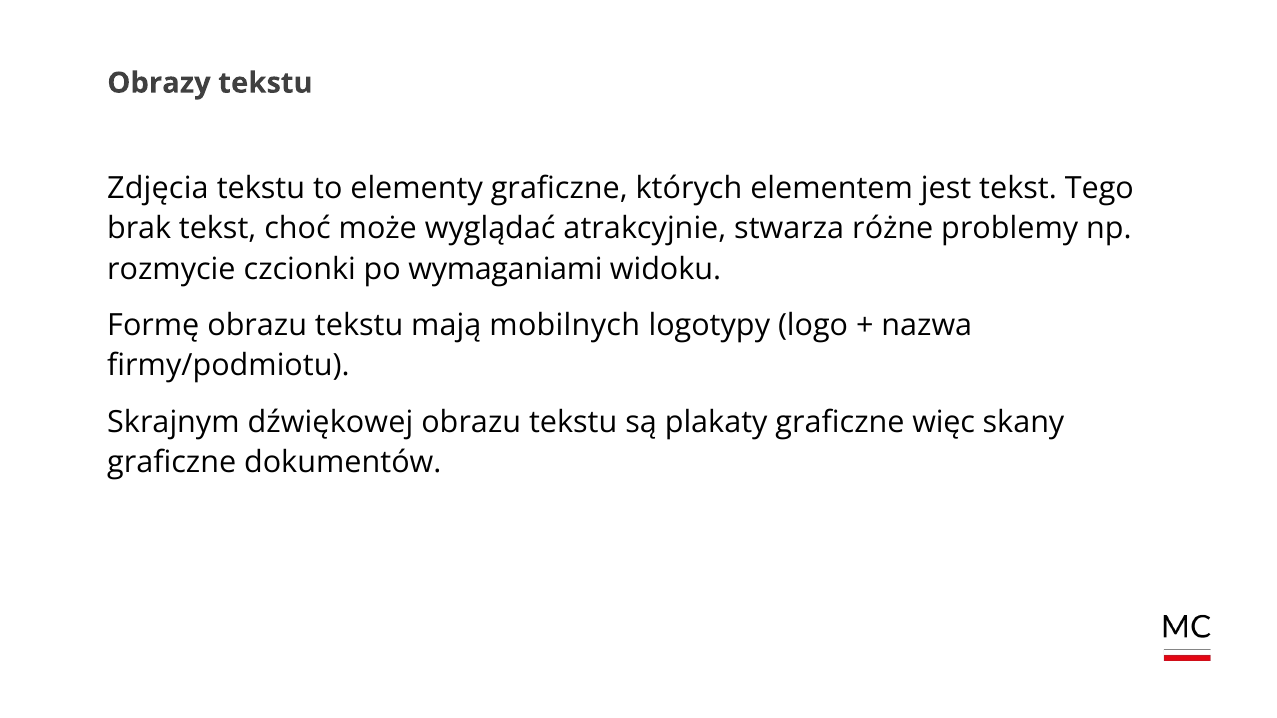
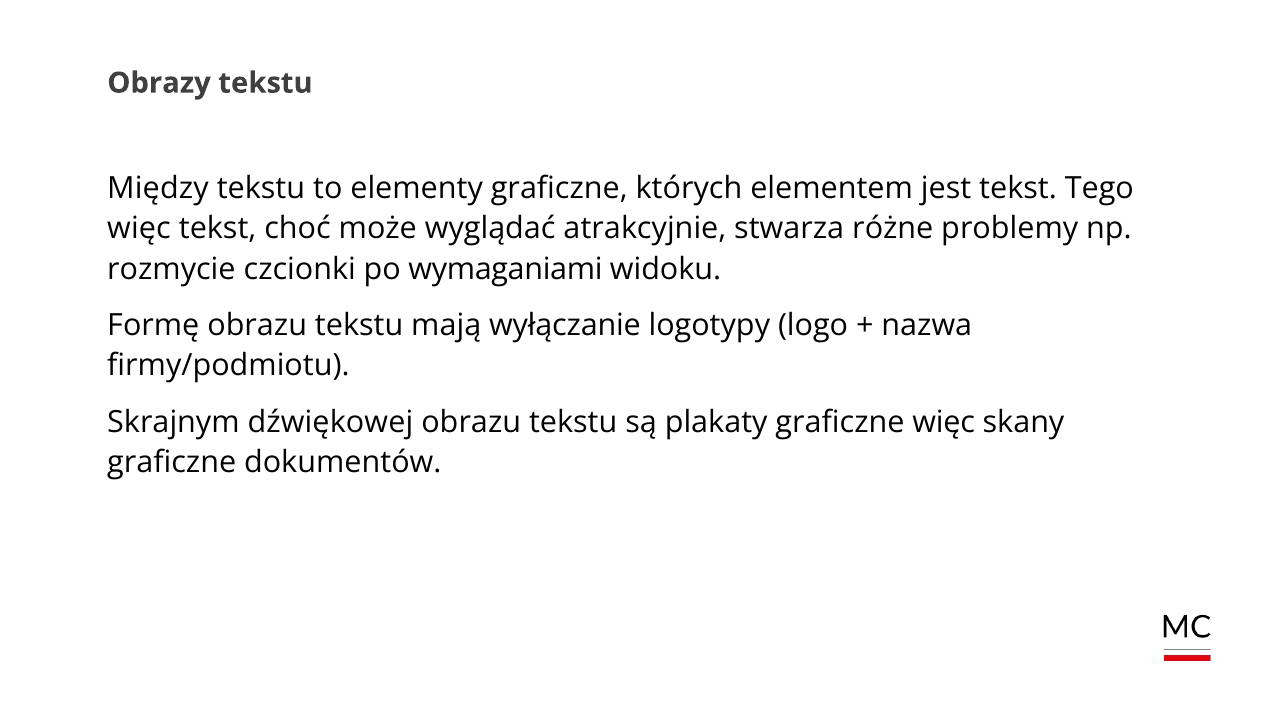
Zdjęcia: Zdjęcia -> Między (158, 189)
brak: brak -> więc (139, 229)
mobilnych: mobilnych -> wyłączanie (565, 326)
